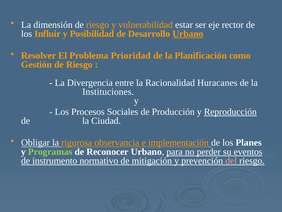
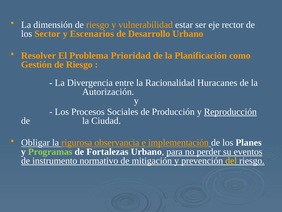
Influir: Influir -> Sector (47, 34)
Posibilidad: Posibilidad -> Escenarios (92, 34)
Urbano underline: present -> none (188, 34)
Instituciones: Instituciones -> Autorización (108, 92)
Reconocer: Reconocer -> Fortalezas (107, 151)
del colour: pink -> yellow (231, 160)
